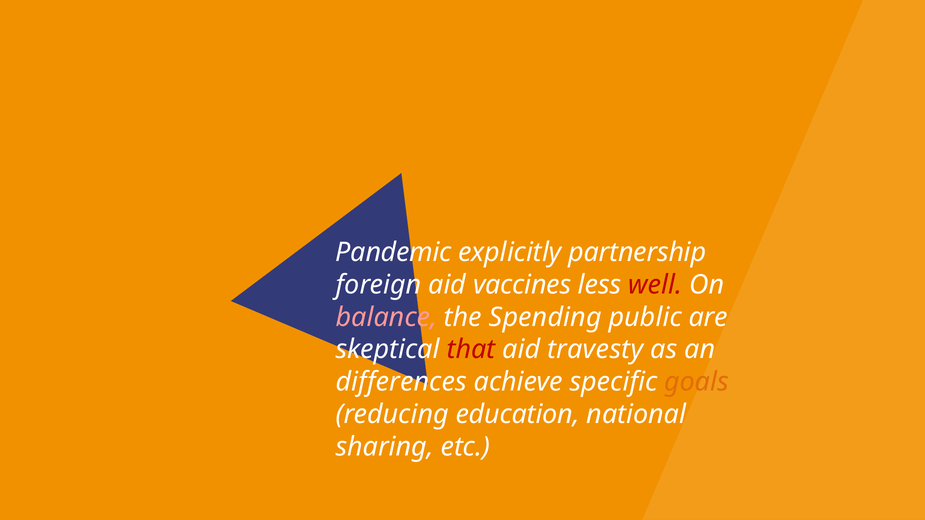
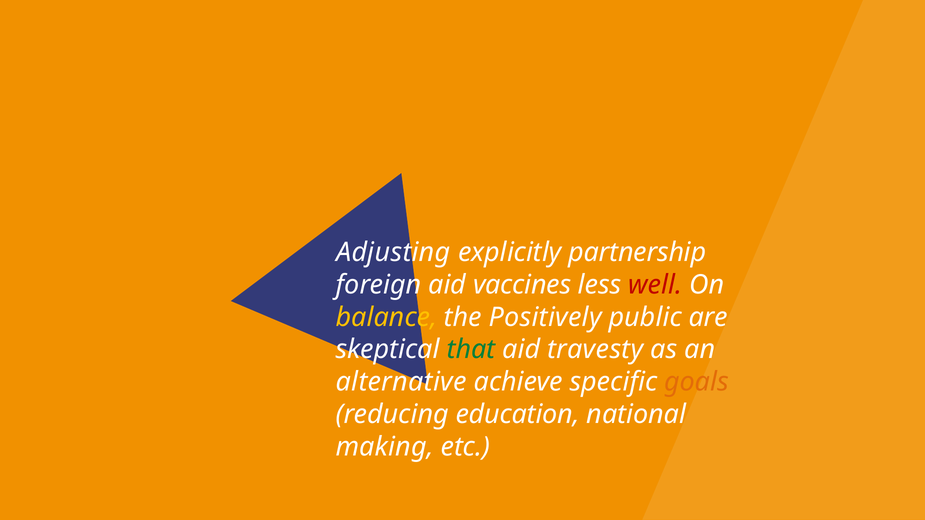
Pandemic: Pandemic -> Adjusting (393, 253)
balance colour: pink -> yellow (386, 317)
Spending: Spending -> Positively (545, 317)
that colour: red -> green (471, 350)
differences: differences -> alternative (401, 382)
sharing: sharing -> making (385, 447)
